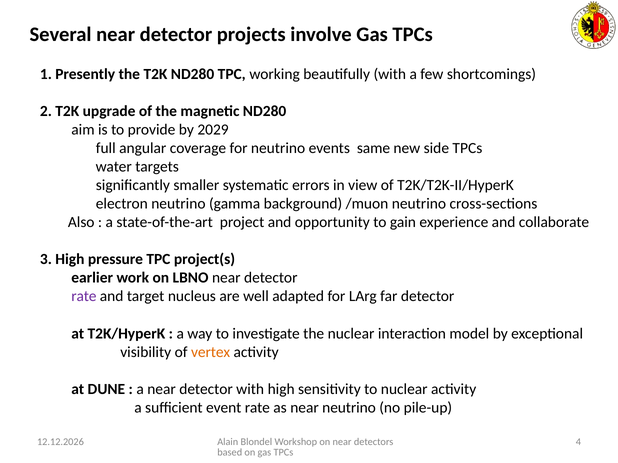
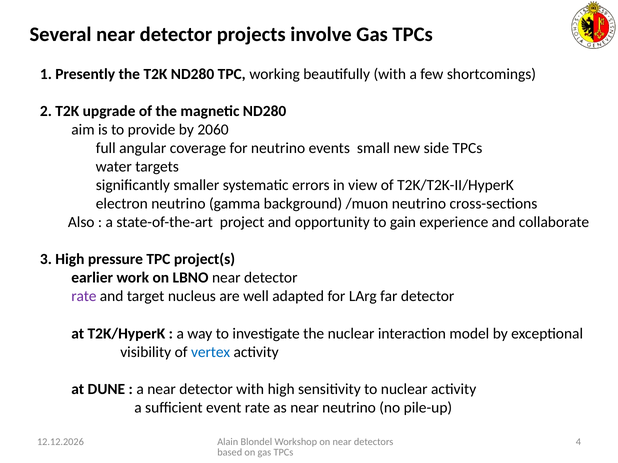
2029: 2029 -> 2060 (213, 130)
same: same -> small (373, 148)
vertex colour: orange -> blue (211, 352)
